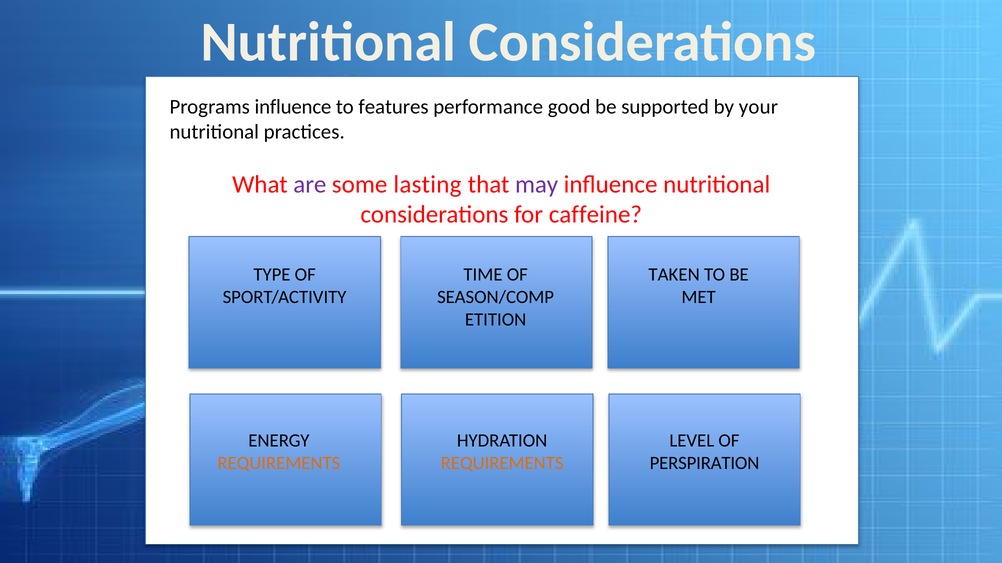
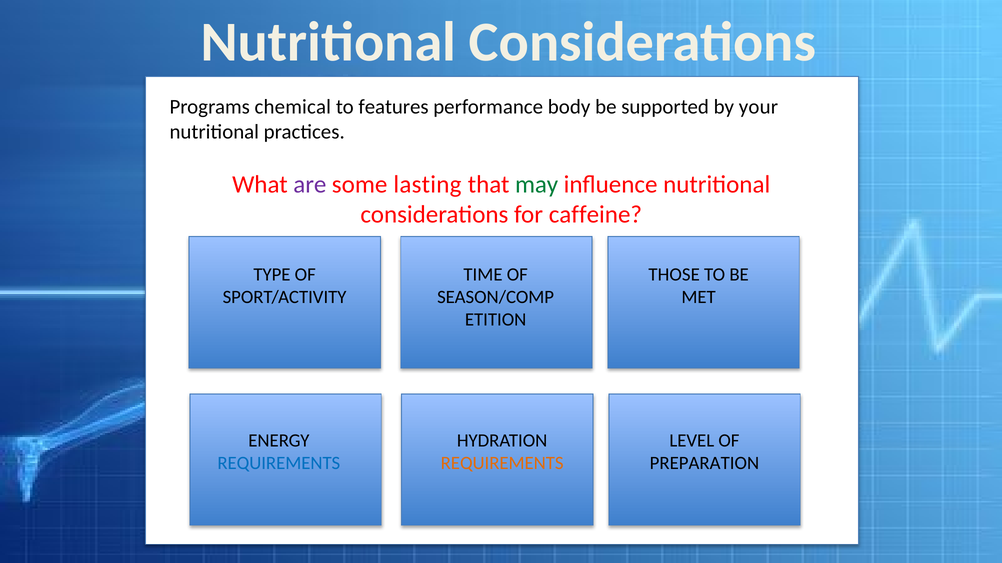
Programs influence: influence -> chemical (293, 107)
good: good -> body (569, 107)
may colour: purple -> green (537, 185)
TAKEN: TAKEN -> THOSE (674, 275)
REQUIREMENTS colour: orange -> blue (279, 464)
PERSPIRATION: PERSPIRATION -> PREPARATION (704, 464)
